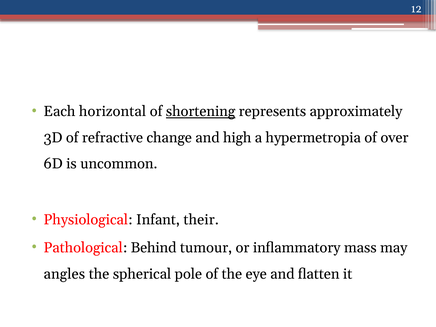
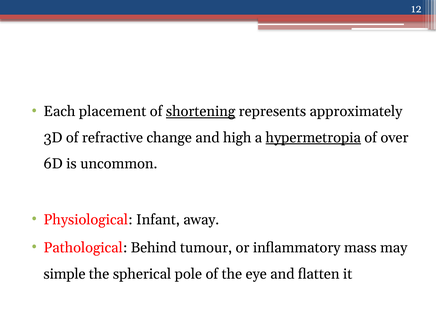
horizontal: horizontal -> placement (113, 111)
hypermetropia underline: none -> present (313, 138)
their: their -> away (201, 220)
angles: angles -> simple (65, 274)
